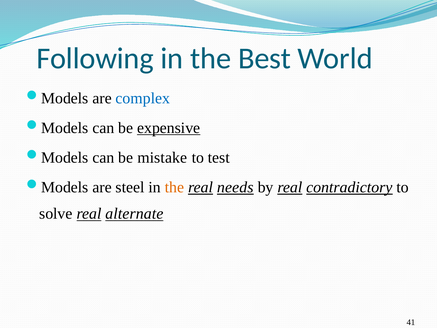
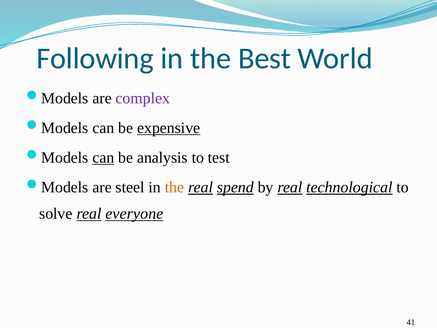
complex colour: blue -> purple (143, 98)
can underline: none -> present (103, 157)
mistake: mistake -> analysis (162, 157)
needs: needs -> spend (235, 187)
contradictory: contradictory -> technological (349, 187)
alternate: alternate -> everyone (134, 214)
